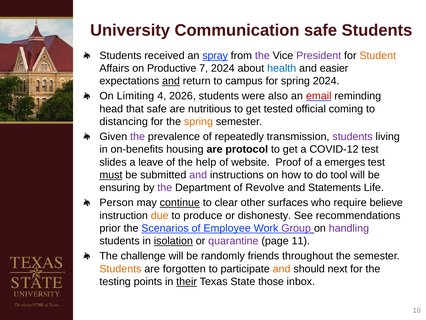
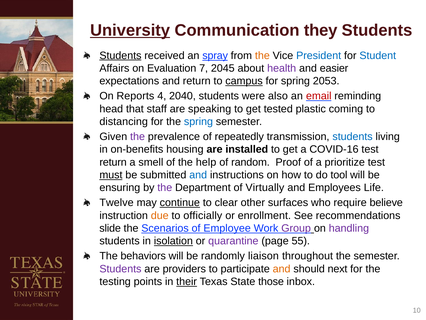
University underline: none -> present (130, 30)
Communication safe: safe -> they (321, 30)
Students underline: none -> present (120, 55)
the colour: purple -> orange (262, 55)
President colour: purple -> blue (319, 55)
Student colour: orange -> blue (378, 55)
Productive: Productive -> Evaluation (172, 68)
7 2024: 2024 -> 2045 (223, 68)
health colour: blue -> purple (282, 68)
and underline: present -> none (171, 81)
campus underline: none -> present (244, 81)
spring 2024: 2024 -> 2053 (326, 81)
Limiting: Limiting -> Reports (135, 96)
2026: 2026 -> 2040 (182, 96)
that safe: safe -> staff (157, 109)
nutritious: nutritious -> speaking (210, 109)
official: official -> plastic (311, 109)
spring colour: orange -> blue (198, 121)
students colour: purple -> blue (353, 136)
protocol: protocol -> installed (247, 149)
COVID-12: COVID-12 -> COVID-16 (334, 149)
slides: slides -> return (113, 162)
leave: leave -> smell (151, 162)
website: website -> random (250, 162)
emerges: emerges -> prioritize (345, 162)
and colour: purple -> blue (198, 175)
Revolve: Revolve -> Virtually (265, 187)
Statements: Statements -> Employees (334, 187)
Person: Person -> Twelve (117, 202)
produce: produce -> officially (203, 215)
dishonesty: dishonesty -> enrollment (264, 215)
prior: prior -> slide (110, 228)
11: 11 -> 55 (301, 241)
challenge: challenge -> behaviors (143, 256)
friends: friends -> liaison (263, 256)
Students colour: orange -> purple (120, 268)
forgotten: forgotten -> providers (184, 268)
